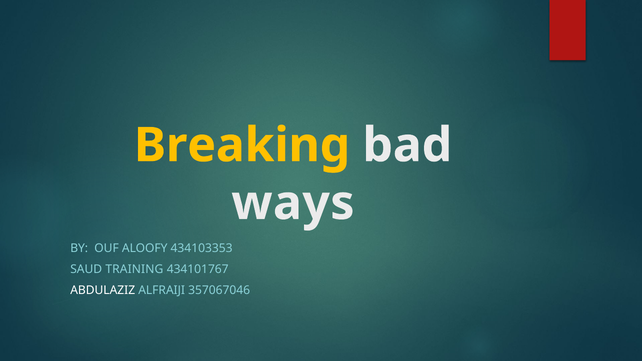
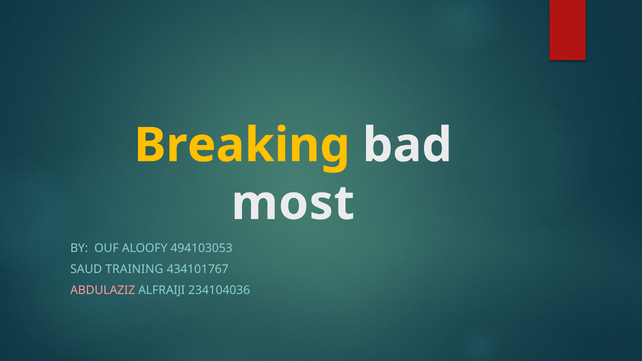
ways: ways -> most (293, 203)
434103353: 434103353 -> 494103053 (202, 248)
ABDULAZIZ colour: white -> pink (103, 290)
357067046: 357067046 -> 234104036 (219, 290)
